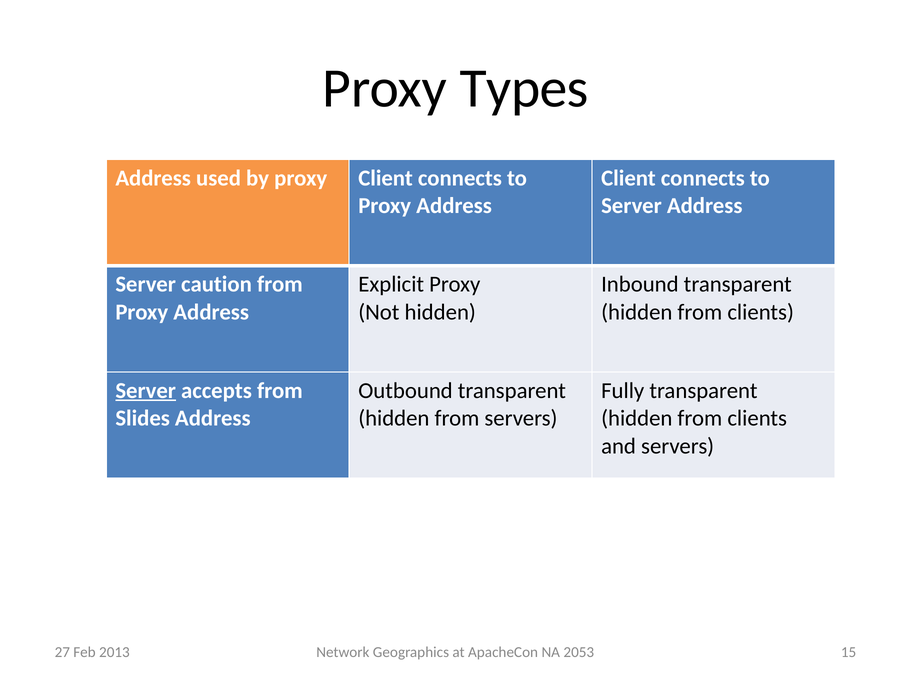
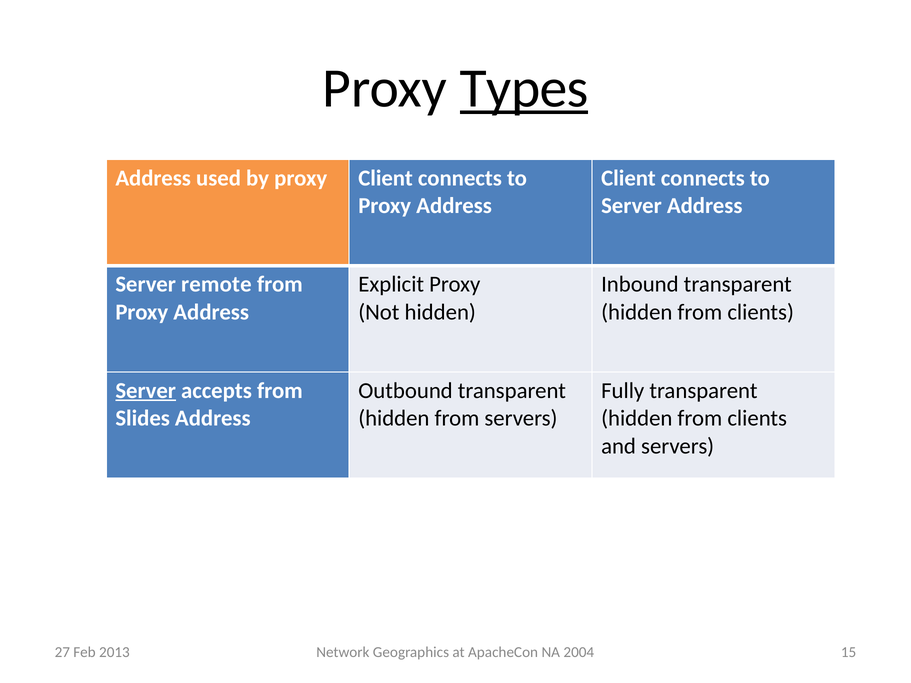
Types underline: none -> present (524, 88)
caution: caution -> remote (216, 284)
2053: 2053 -> 2004 (579, 652)
